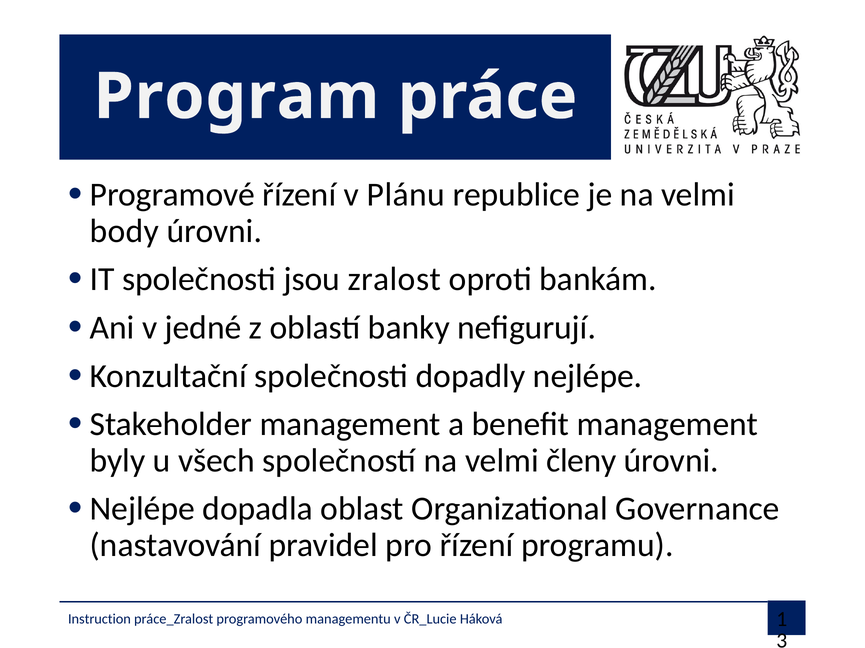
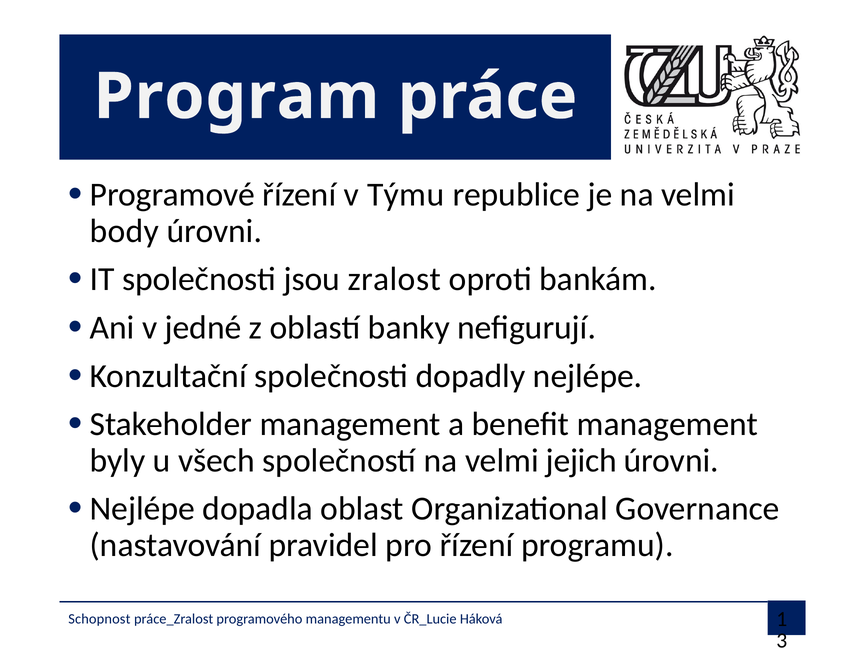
Plánu: Plánu -> Týmu (406, 195)
členy: členy -> jejich (581, 461)
Instruction: Instruction -> Schopnost (99, 620)
